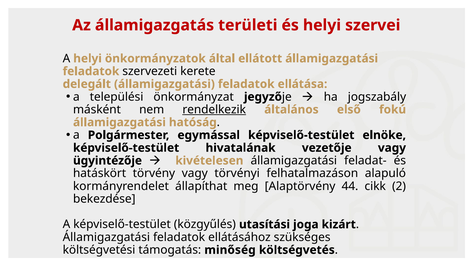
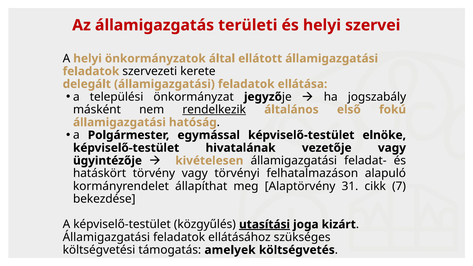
44: 44 -> 31 (350, 186)
2: 2 -> 7 (399, 186)
utasítási underline: none -> present (265, 224)
minőség: minőség -> amelyek (230, 250)
